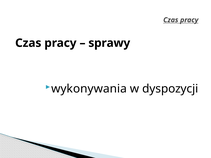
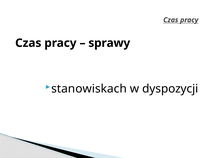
wykonywania: wykonywania -> stanowiskach (89, 89)
